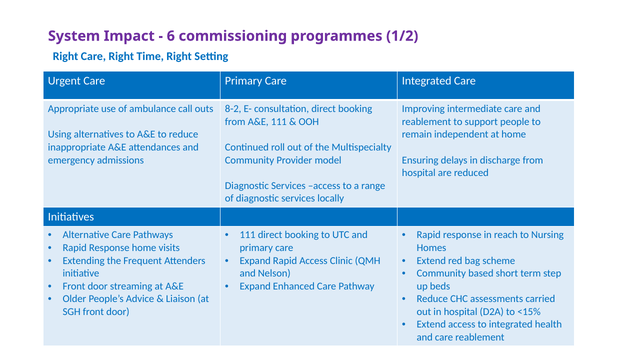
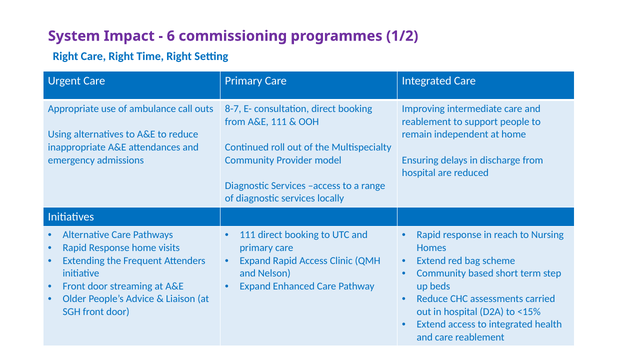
8-2: 8-2 -> 8-7 (233, 109)
